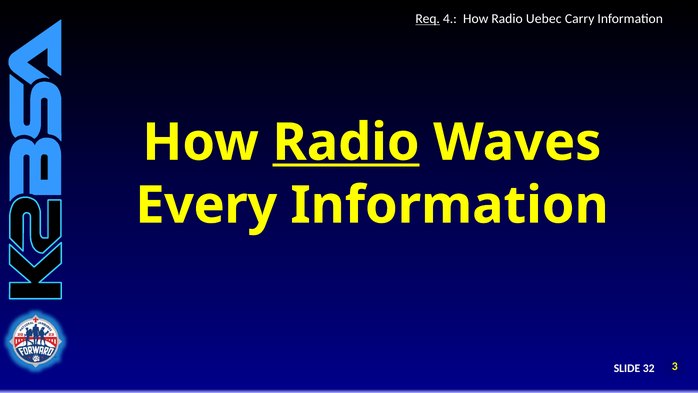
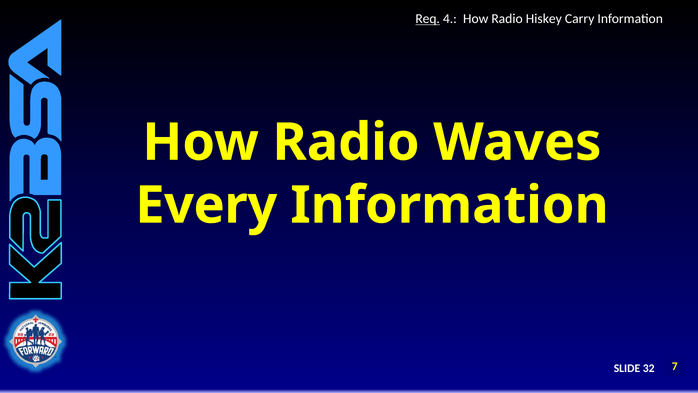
Uebec: Uebec -> Hiskey (544, 19)
Radio underline: present -> none (346, 142)
3: 3 -> 7 (675, 366)
